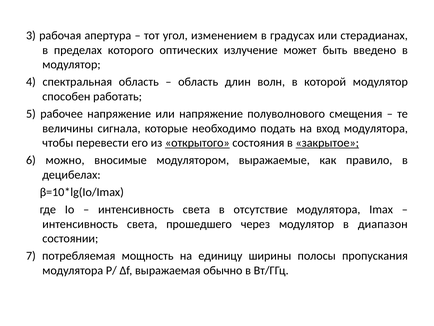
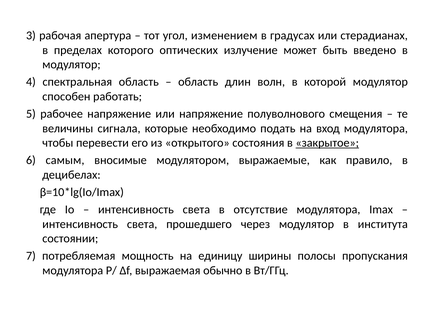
открытого underline: present -> none (197, 143)
можно: можно -> самым (65, 160)
диапазон: диапазон -> института (383, 224)
